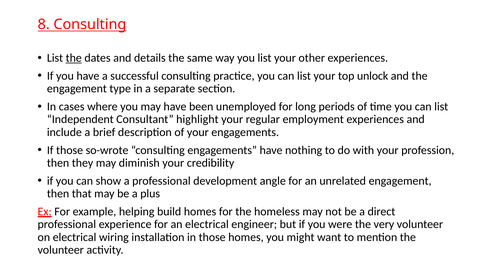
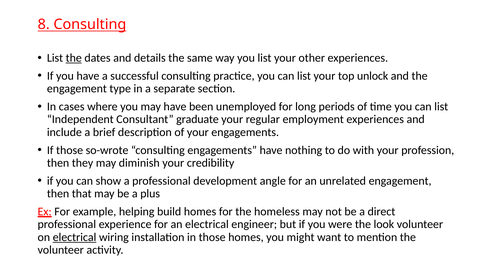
highlight: highlight -> graduate (198, 119)
very: very -> look (384, 224)
electrical underline: none -> present (75, 237)
